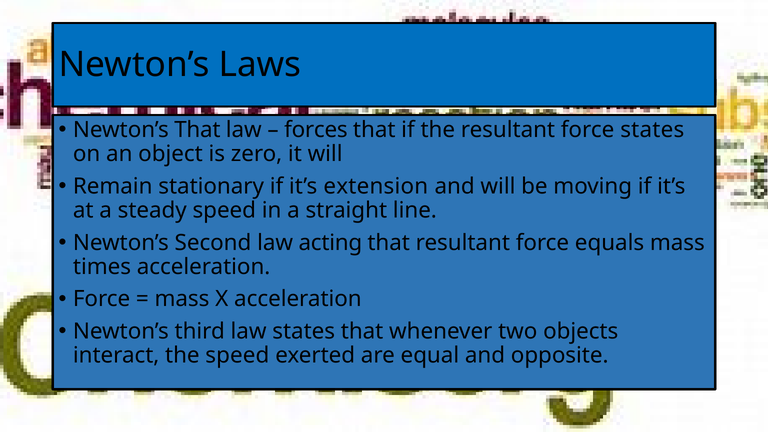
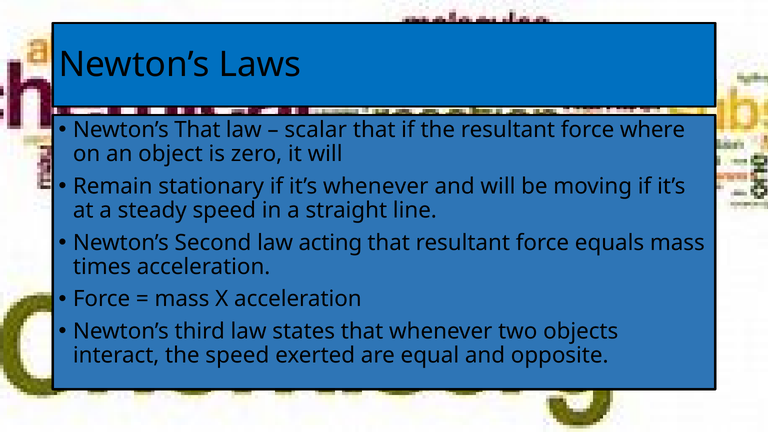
forces: forces -> scalar (316, 130)
force states: states -> where (652, 130)
it’s extension: extension -> whenever (376, 186)
